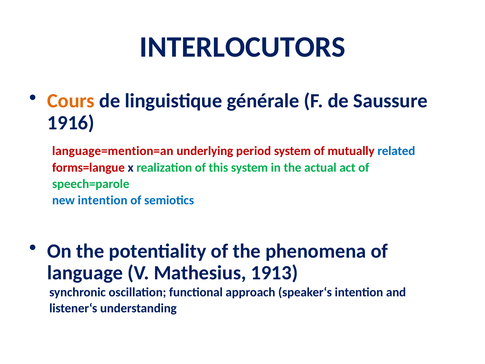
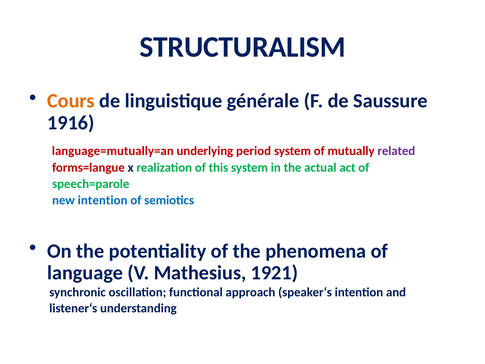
INTERLOCUTORS: INTERLOCUTORS -> STRUCTURALISM (243, 47)
language=mention=an: language=mention=an -> language=mutually=an (113, 151)
related colour: blue -> purple (396, 151)
1913: 1913 -> 1921 (274, 273)
